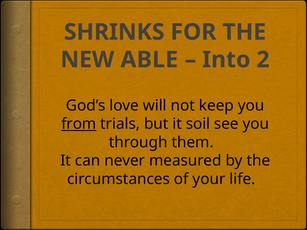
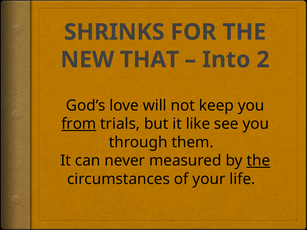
ABLE: ABLE -> THAT (150, 60)
soil: soil -> like (198, 124)
the underline: none -> present (258, 161)
